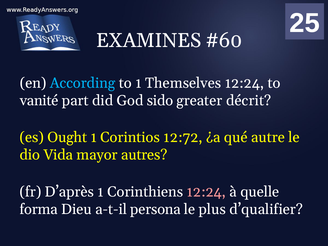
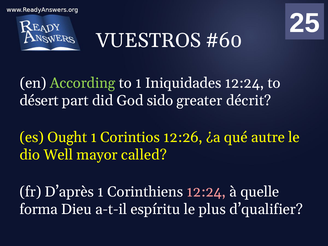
EXAMINES: EXAMINES -> VUESTROS (149, 40)
According colour: light blue -> light green (83, 83)
Themselves: Themselves -> Iniquidades (183, 83)
vanité: vanité -> désert (39, 100)
12:72: 12:72 -> 12:26 (183, 137)
Vida: Vida -> Well (58, 155)
autres: autres -> called (144, 155)
persona: persona -> espíritu (155, 209)
